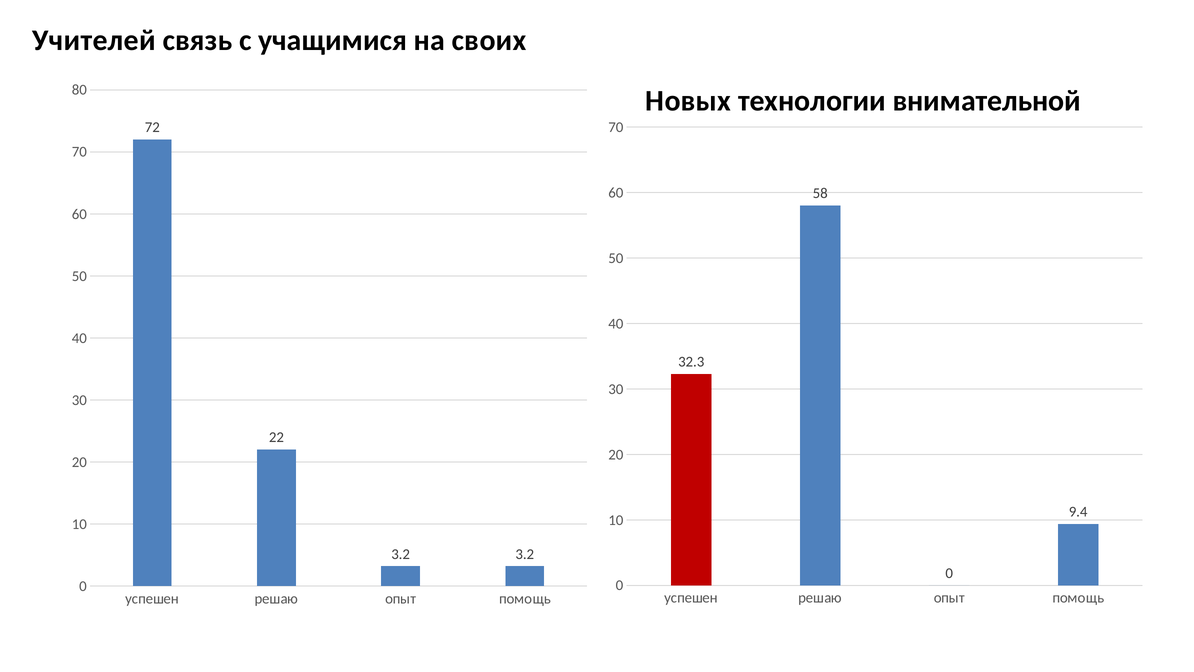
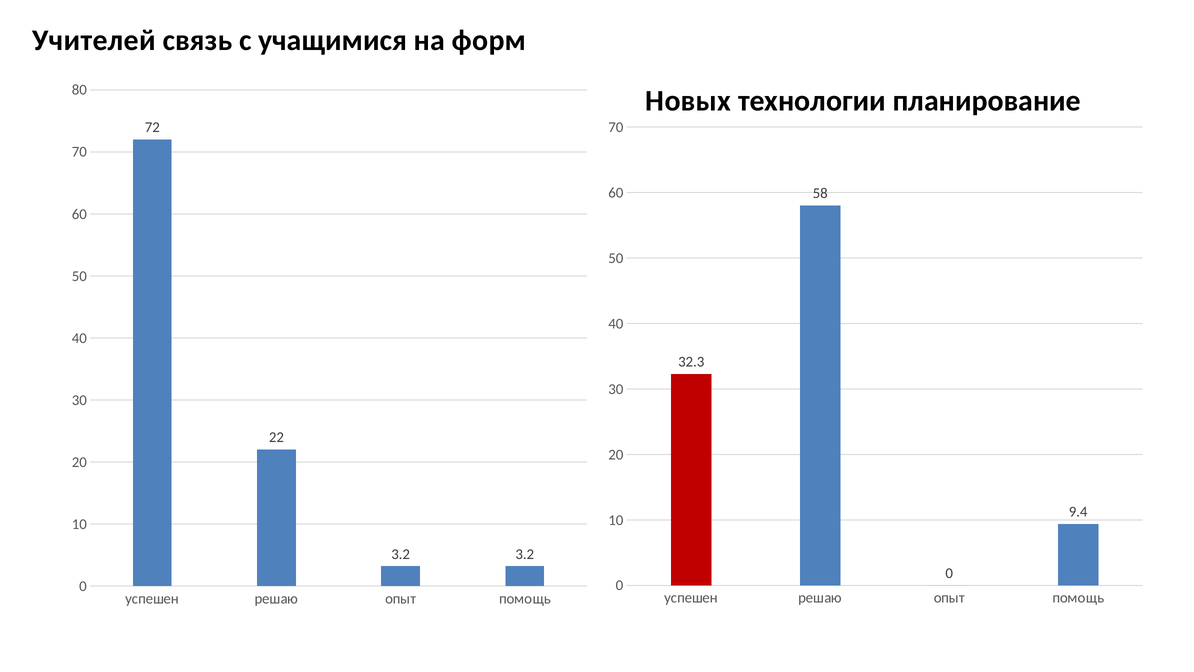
своих: своих -> форм (489, 40)
внимательной: внимательной -> планирование (987, 101)
